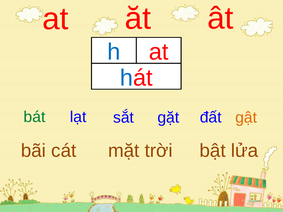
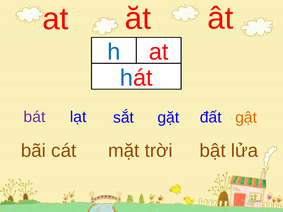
bát colour: green -> purple (34, 117)
